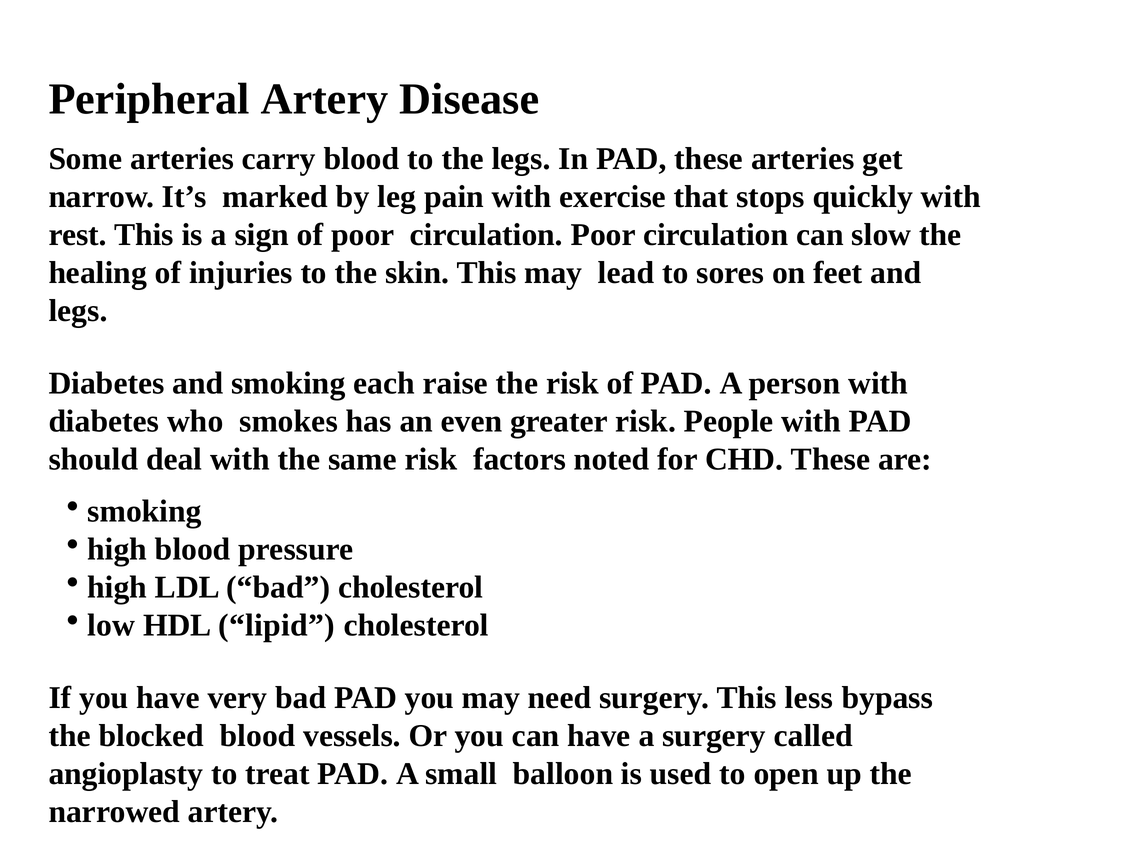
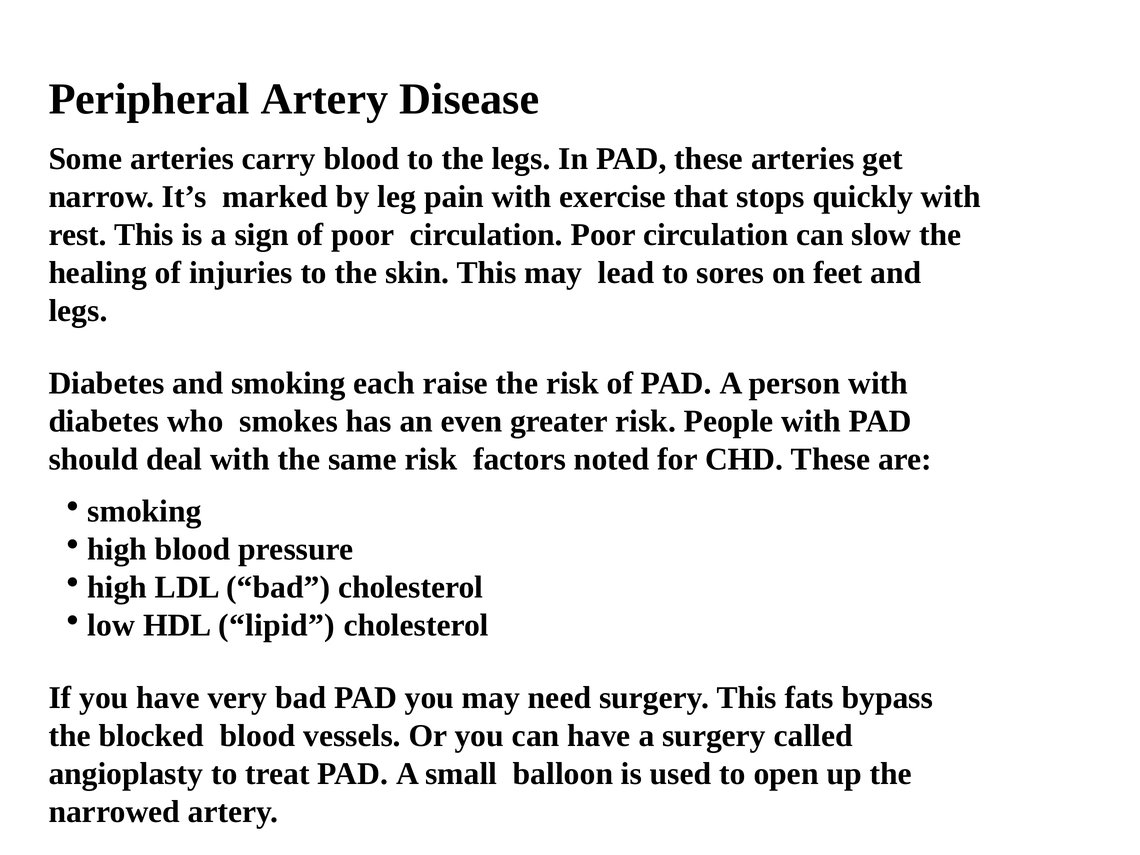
less: less -> fats (809, 698)
